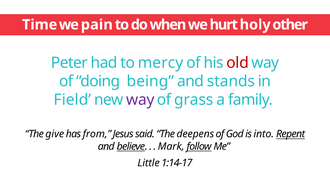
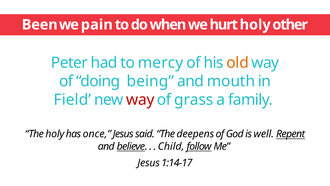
Time: Time -> Been (40, 25)
old colour: red -> orange (238, 63)
stands: stands -> mouth (231, 81)
way colour: purple -> red (140, 100)
The give: give -> holy (55, 134)
from: from -> once (97, 134)
into: into -> well (264, 134)
Mark: Mark -> Child (171, 146)
Little: Little -> Jesus (149, 163)
